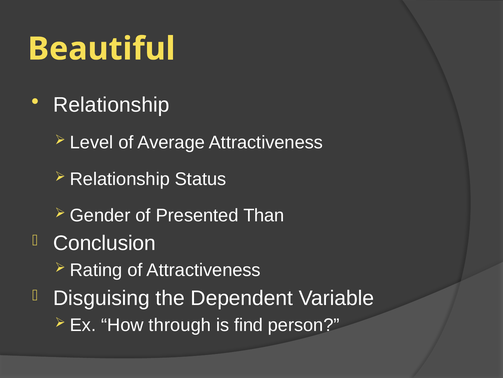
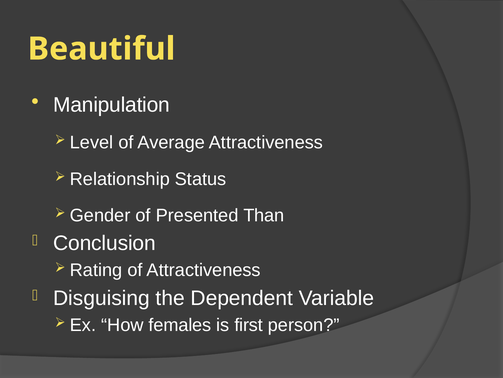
Relationship: Relationship -> Manipulation (112, 105)
through: through -> females (180, 324)
find: find -> first (249, 324)
